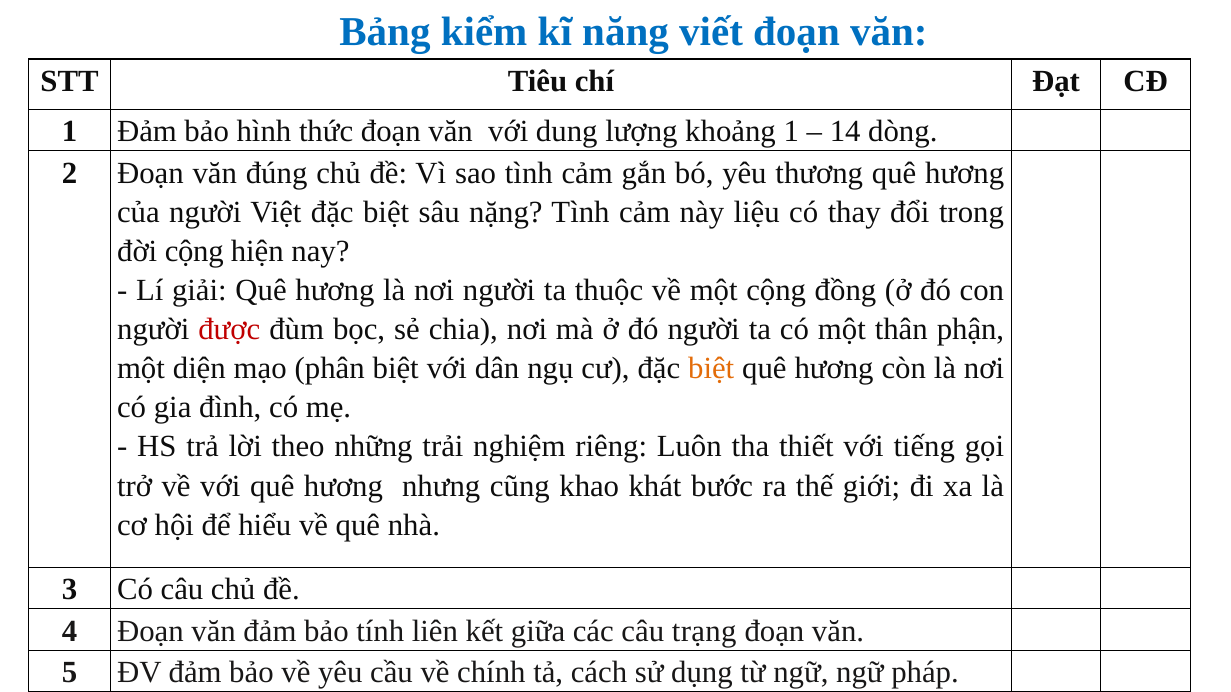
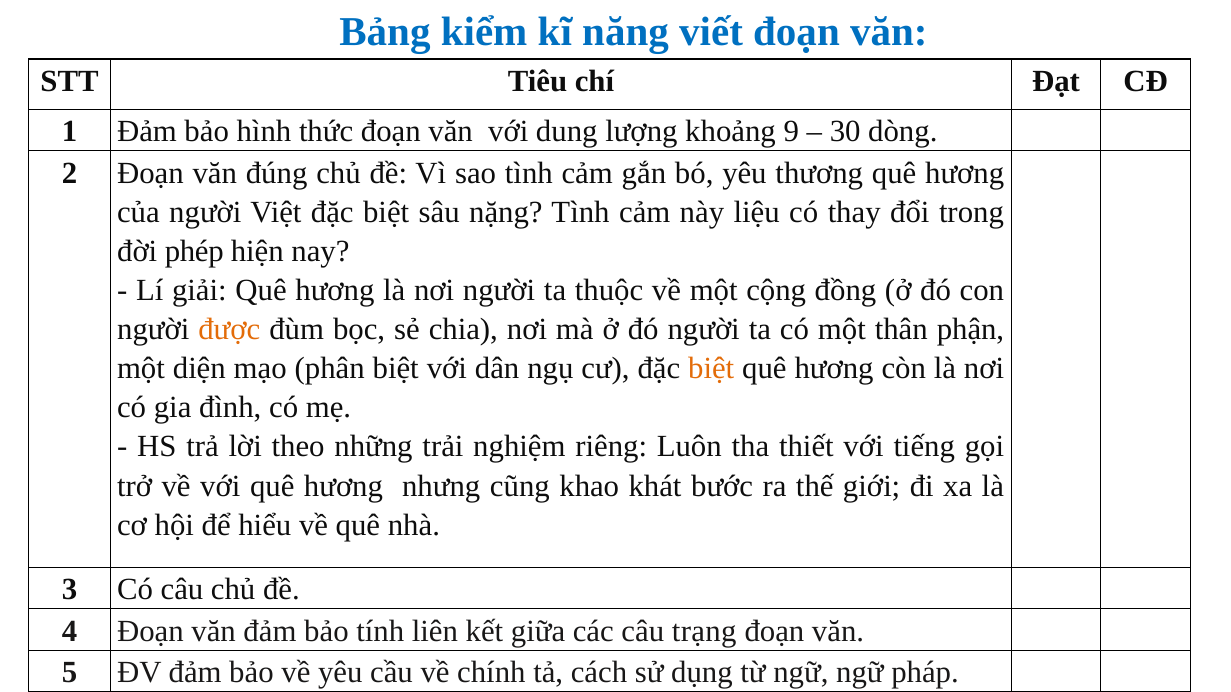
khoảng 1: 1 -> 9 (791, 132)
14: 14 -> 30 (845, 132)
đời cộng: cộng -> phép (194, 252)
được colour: red -> orange (229, 330)
